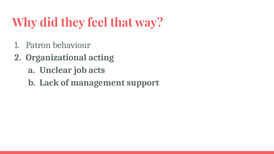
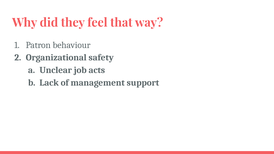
acting: acting -> safety (101, 58)
